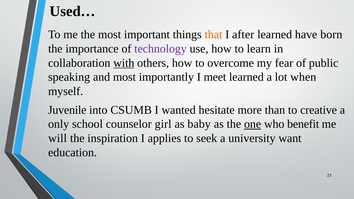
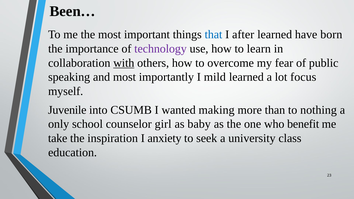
Used…: Used… -> Been… (73, 11)
that colour: orange -> blue (213, 35)
meet: meet -> mild (215, 77)
when: when -> focus (303, 77)
hesitate: hesitate -> making (217, 110)
creative: creative -> nothing (318, 110)
one underline: present -> none (253, 124)
will: will -> take (58, 138)
applies: applies -> anxiety (165, 138)
want: want -> class (290, 138)
